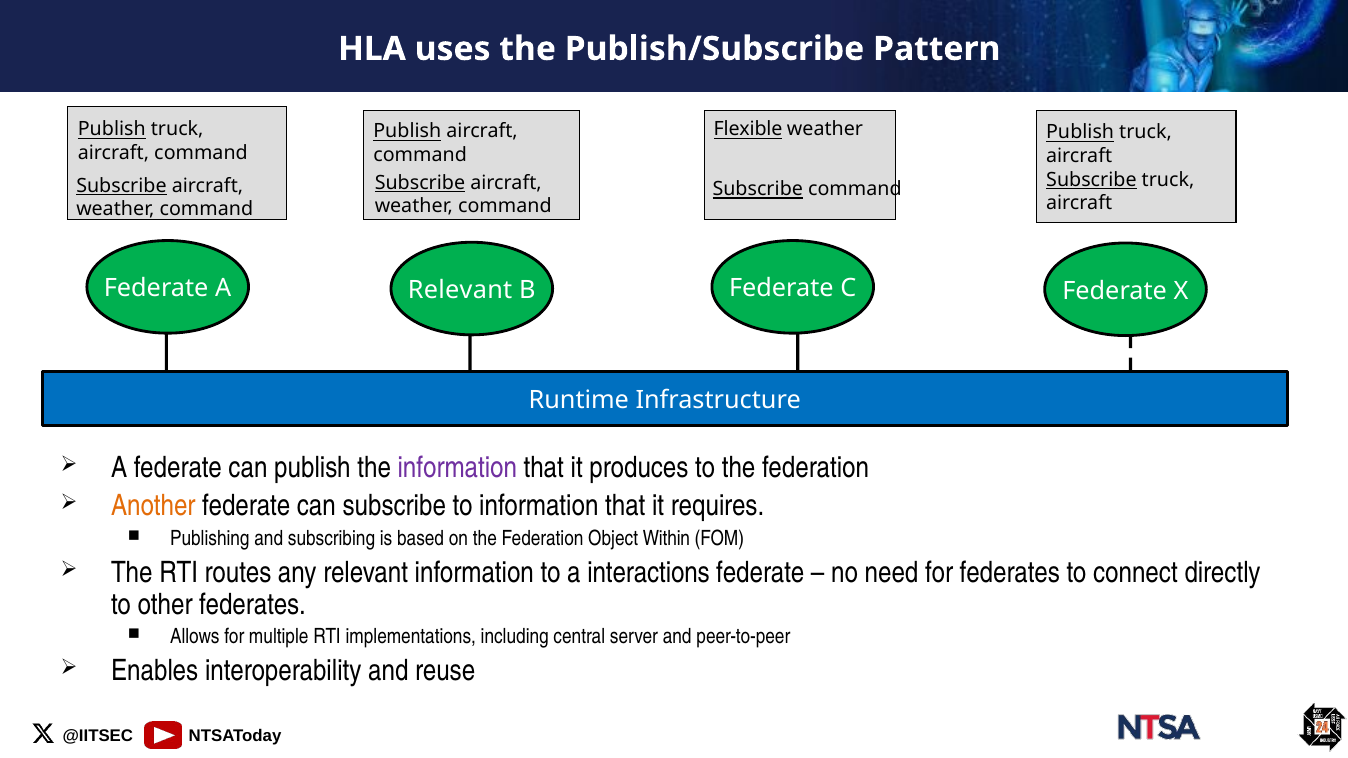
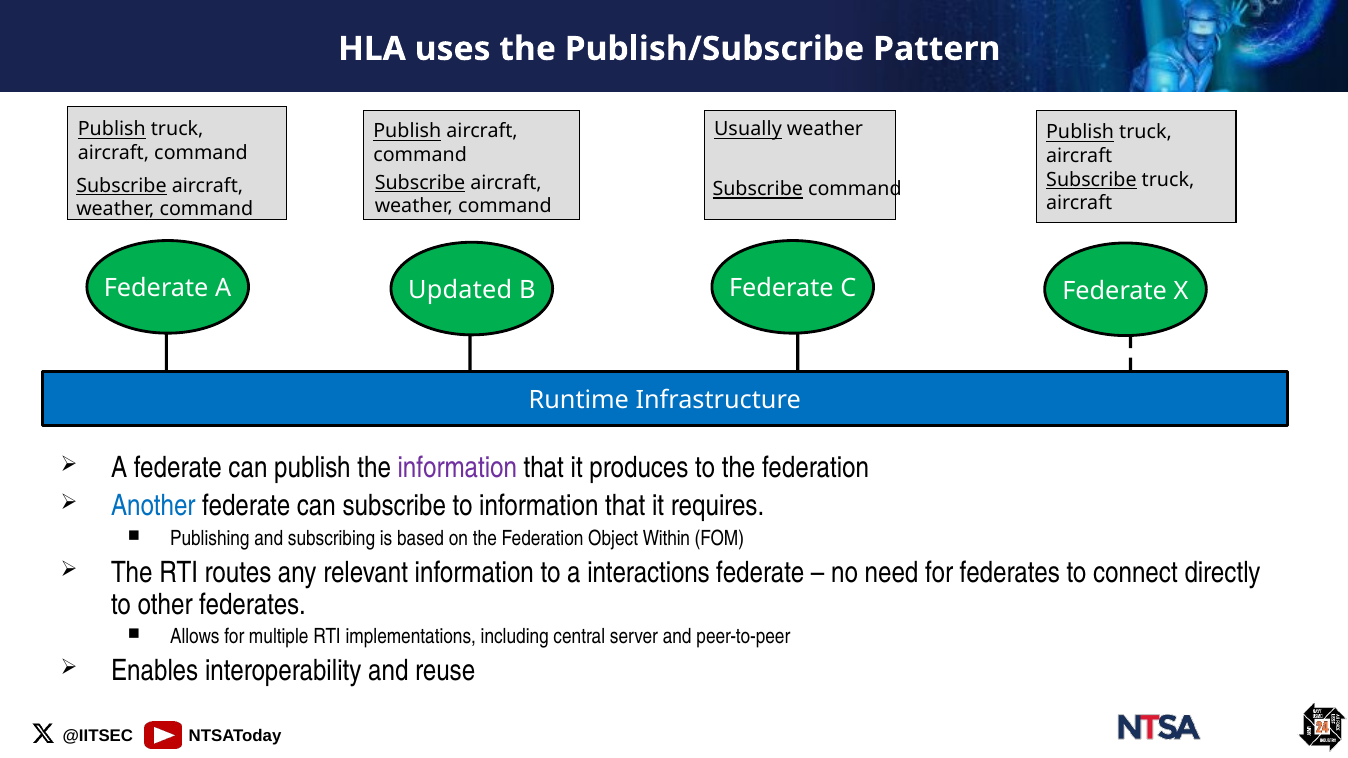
Flexible: Flexible -> Usually (748, 129)
A Relevant: Relevant -> Updated (460, 290)
Another colour: orange -> blue (153, 506)
